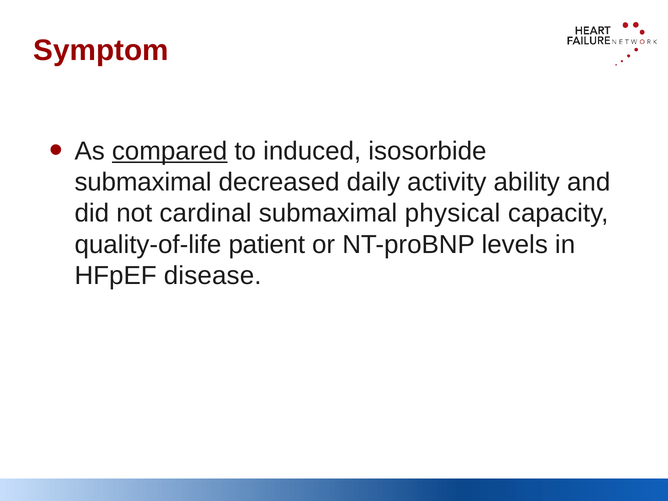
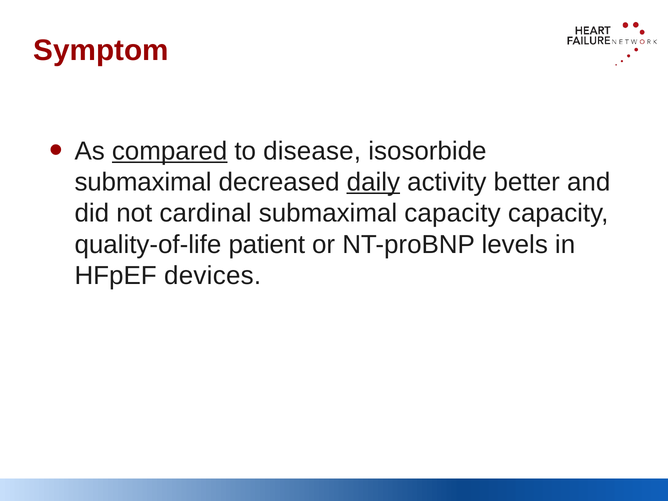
induced: induced -> disease (312, 151)
daily underline: none -> present (373, 182)
ability: ability -> better (527, 182)
submaximal physical: physical -> capacity (453, 213)
disease: disease -> devices (213, 276)
